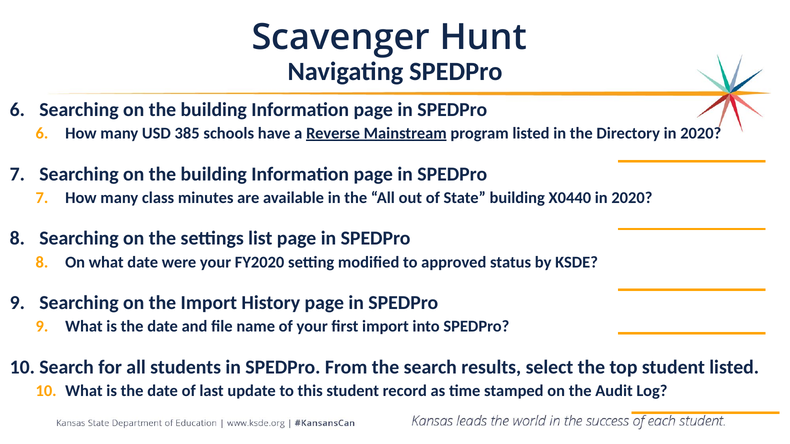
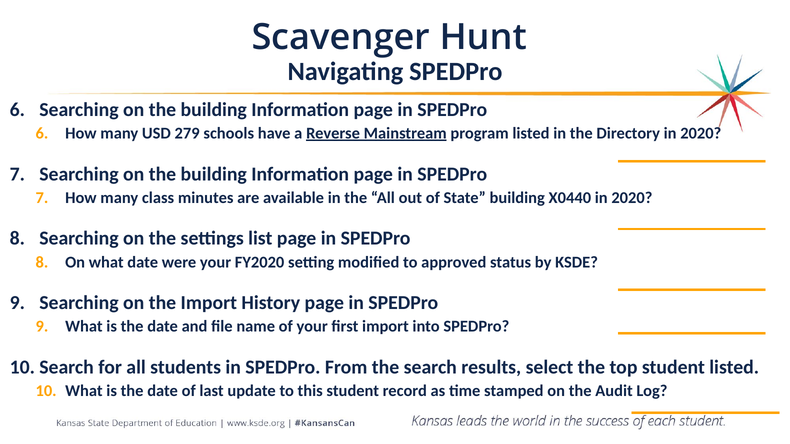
385: 385 -> 279 (187, 133)
